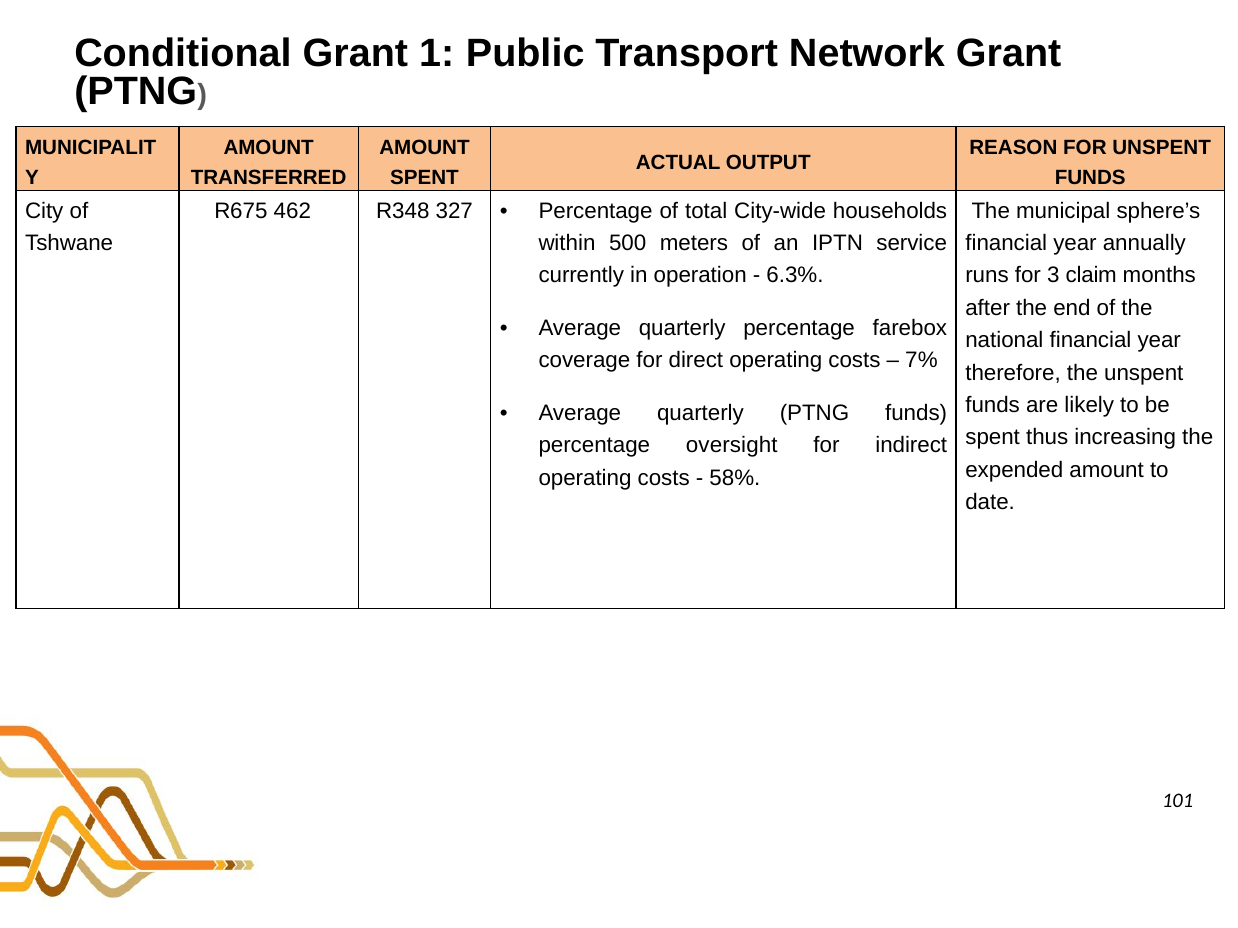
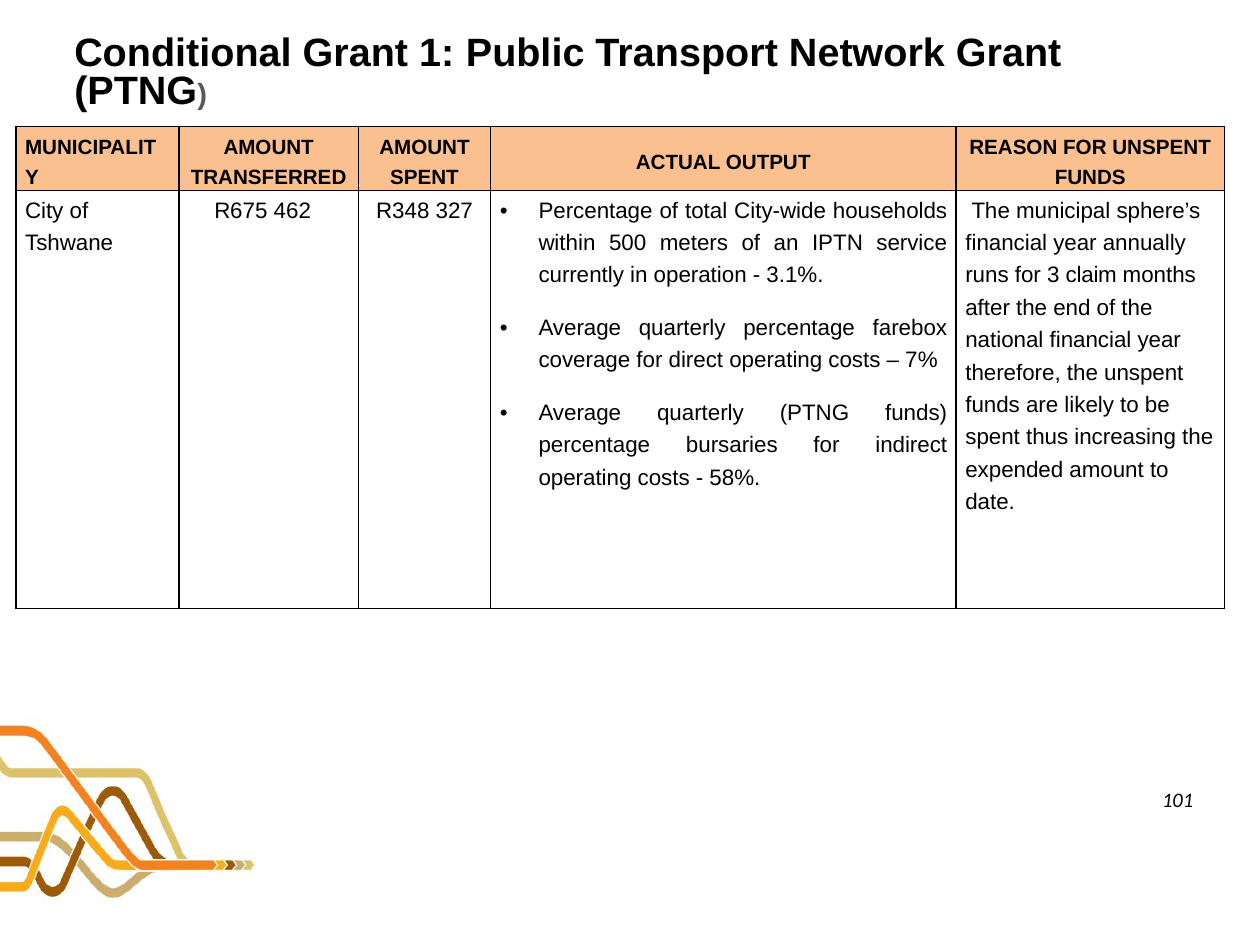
6.3%: 6.3% -> 3.1% (795, 276)
oversight: oversight -> bursaries (732, 446)
